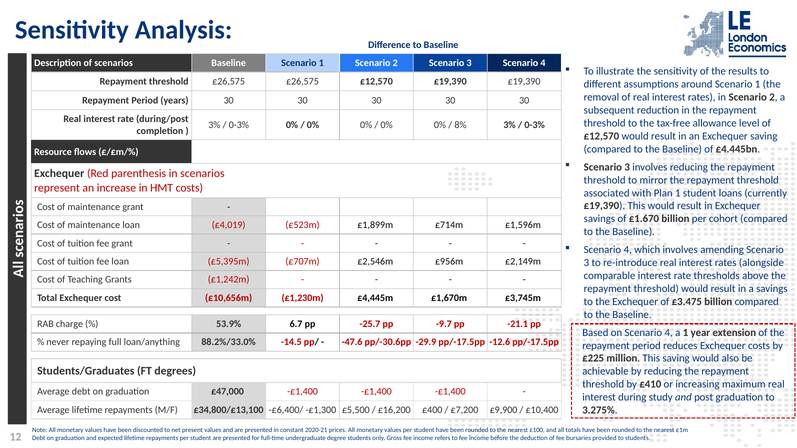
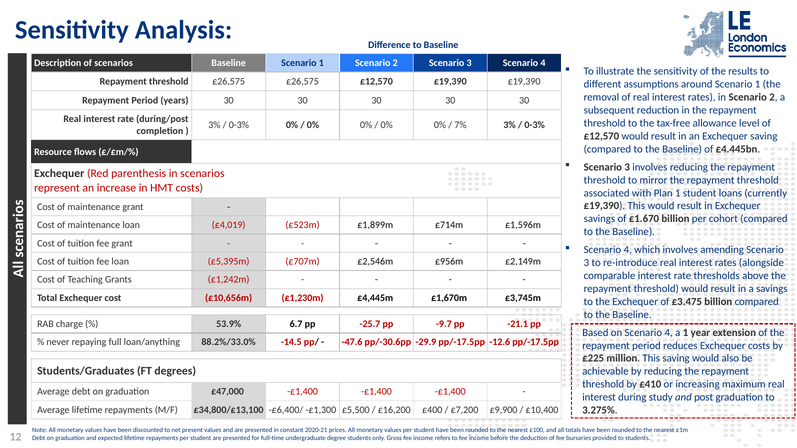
8%: 8% -> 7% (460, 125)
